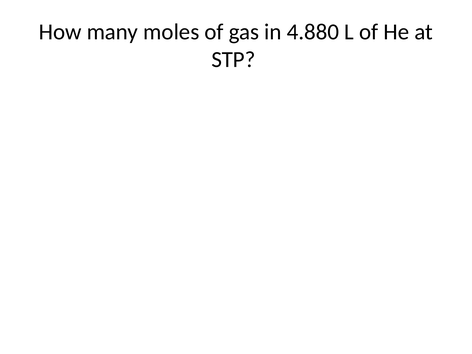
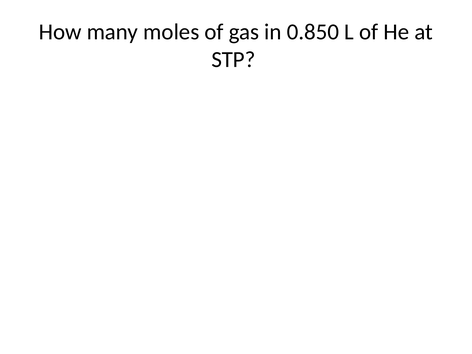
4.880: 4.880 -> 0.850 (313, 32)
